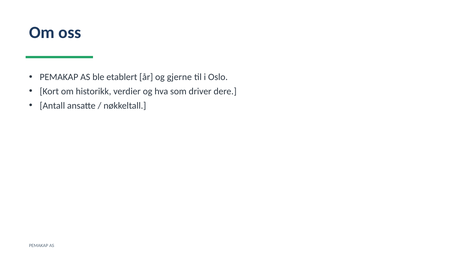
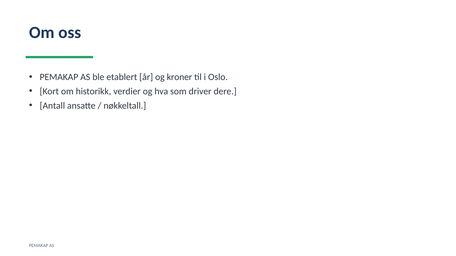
gjerne: gjerne -> kroner (179, 77)
